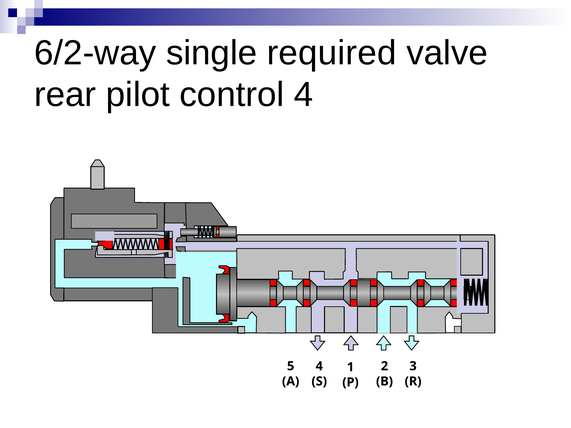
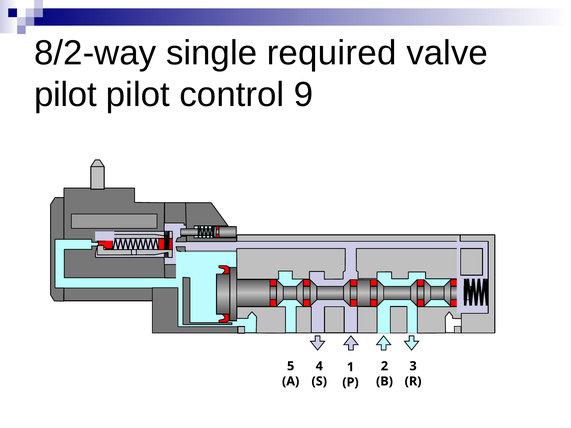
6/2-way: 6/2-way -> 8/2-way (95, 53)
rear: rear -> pilot (65, 95)
control 4: 4 -> 9 (304, 95)
